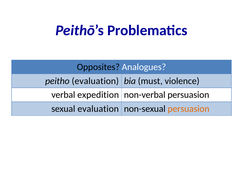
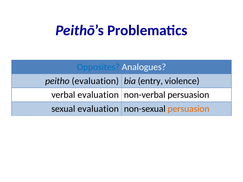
Opposites colour: black -> blue (98, 67)
must: must -> entry (150, 81)
verbal expedition: expedition -> evaluation (98, 95)
